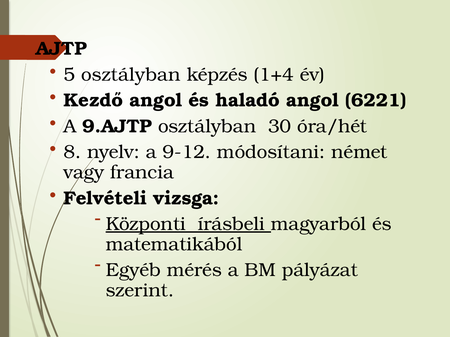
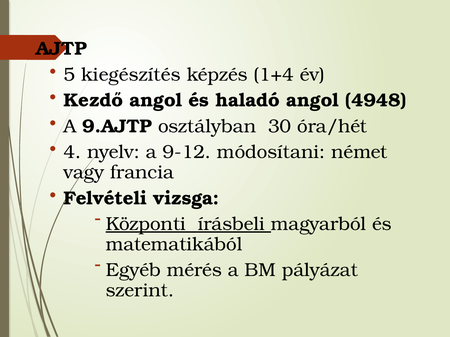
5 osztályban: osztályban -> kiegészítés (131, 75)
6221: 6221 -> 4948 (376, 101)
8: 8 -> 4 (72, 152)
